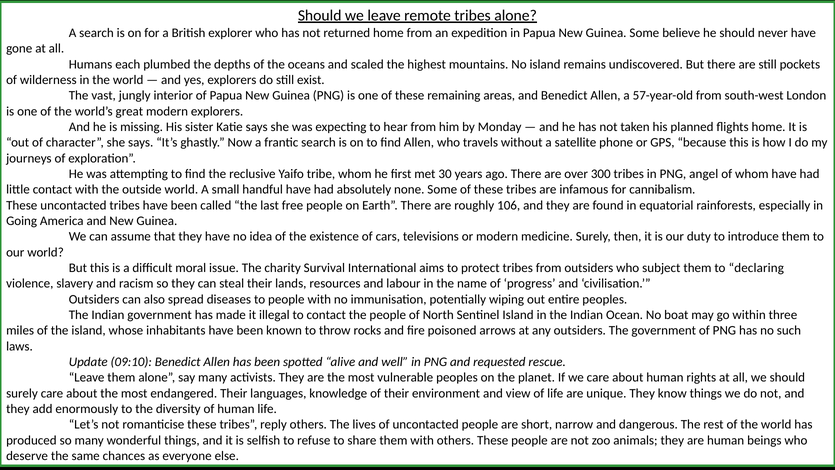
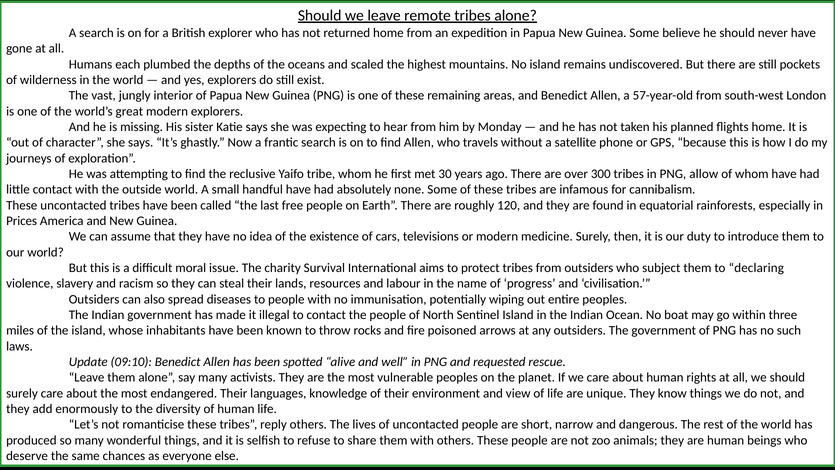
angel: angel -> allow (704, 174)
106: 106 -> 120 (509, 205)
Going: Going -> Prices (22, 221)
